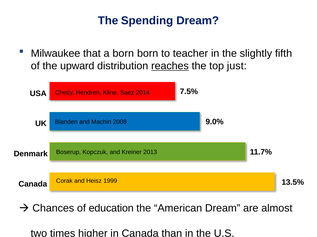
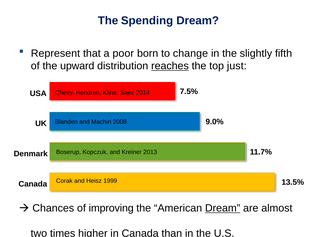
Milwaukee: Milwaukee -> Represent (55, 54)
a born: born -> poor (123, 54)
teacher: teacher -> change (190, 54)
education: education -> improving (111, 209)
Dream underline: none -> present (223, 209)
